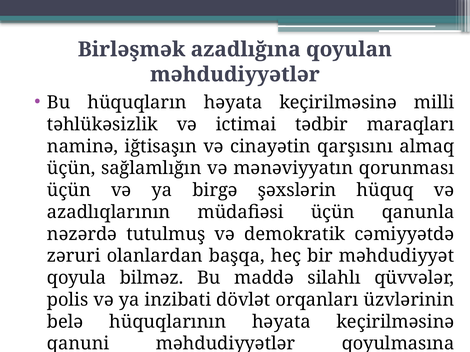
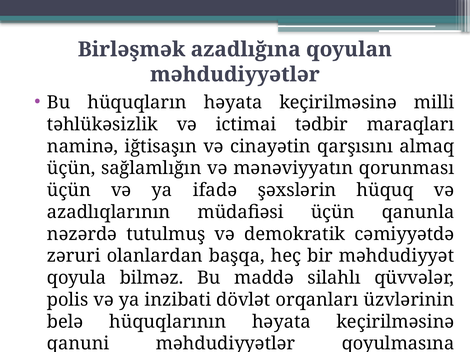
birgə: birgə -> ifadə (215, 190)
